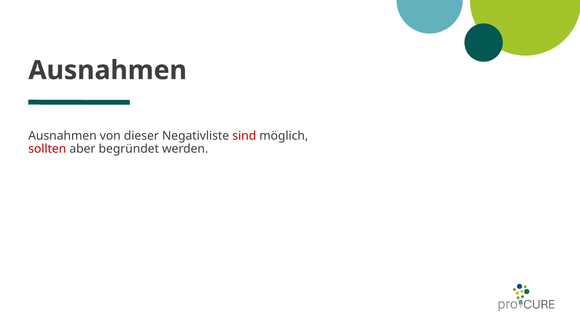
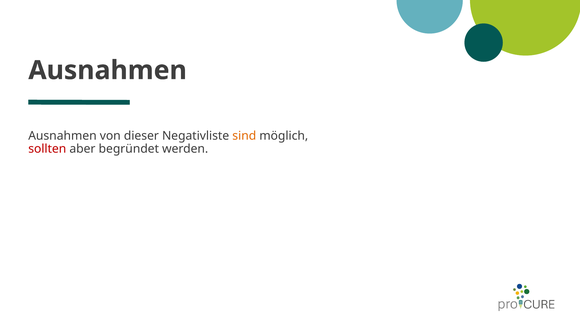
sind colour: red -> orange (244, 136)
